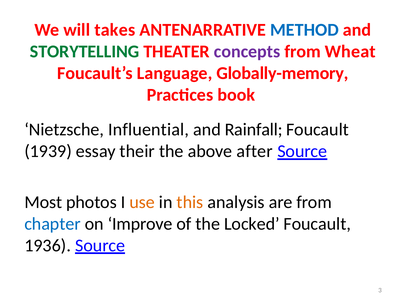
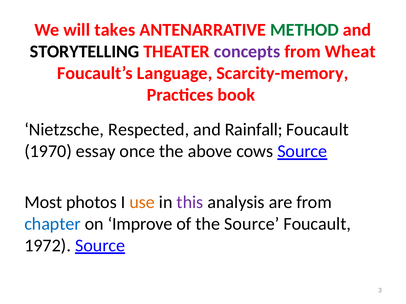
METHOD colour: blue -> green (304, 30)
STORYTELLING colour: green -> black (85, 52)
Globally-memory: Globally-memory -> Scarcity-memory (282, 73)
Influential: Influential -> Respected (149, 130)
1939: 1939 -> 1970 (48, 152)
their: their -> once (137, 152)
after: after -> cows (255, 152)
this colour: orange -> purple (190, 202)
the Locked: Locked -> Source (252, 224)
1936: 1936 -> 1972 (48, 246)
